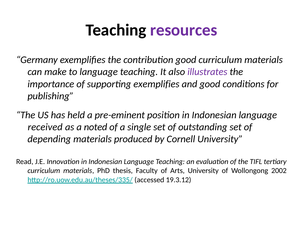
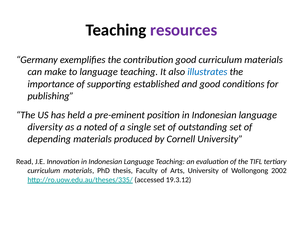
illustrates colour: purple -> blue (207, 72)
supporting exemplifies: exemplifies -> established (156, 84)
received: received -> diversity (45, 127)
